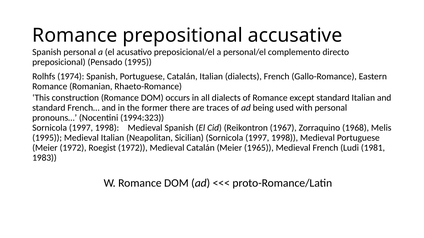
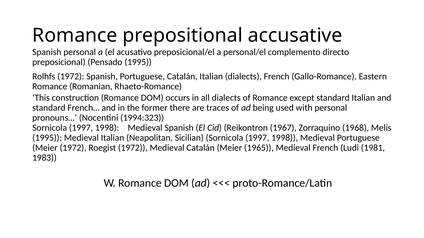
Rolhfs 1974: 1974 -> 1972 (71, 77)
